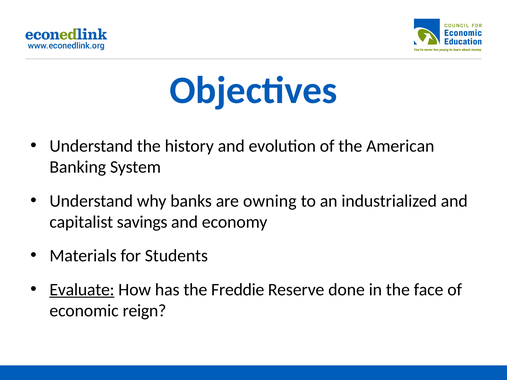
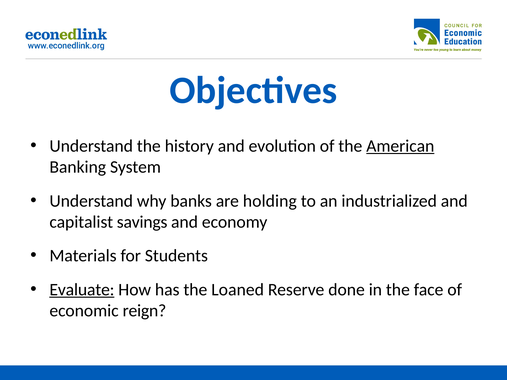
American underline: none -> present (400, 146)
owning: owning -> holding (270, 201)
Freddie: Freddie -> Loaned (238, 290)
